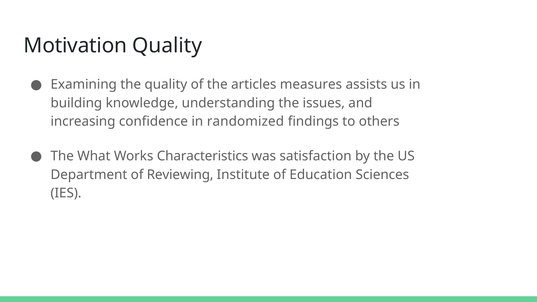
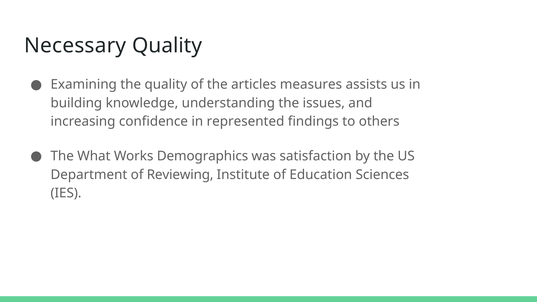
Motivation: Motivation -> Necessary (75, 45)
randomized: randomized -> represented (246, 121)
Characteristics: Characteristics -> Demographics (203, 156)
